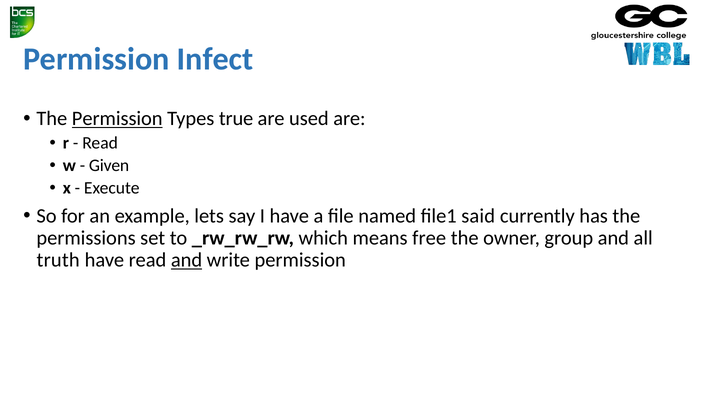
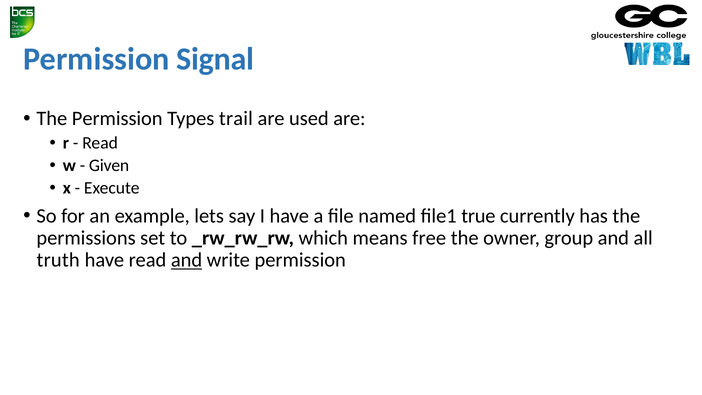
Infect: Infect -> Signal (215, 59)
Permission underline: present -> none (117, 119)
true: true -> trail (236, 119)
said: said -> true (478, 216)
